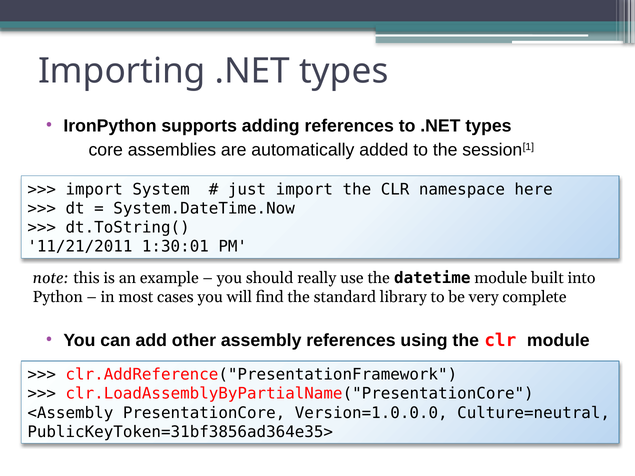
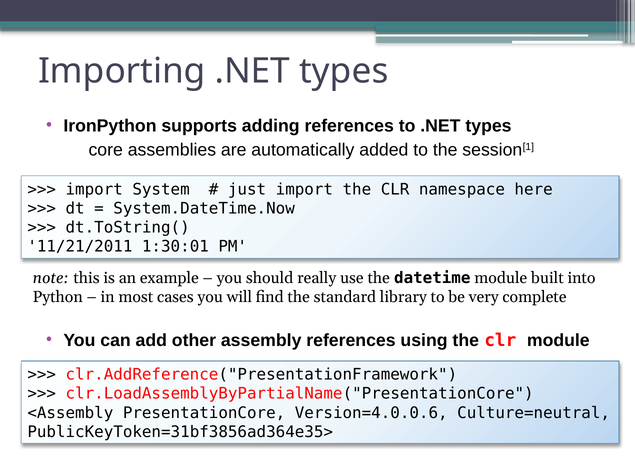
Version=1.0.0.0: Version=1.0.0.0 -> Version=4.0.0.6 (371, 413)
